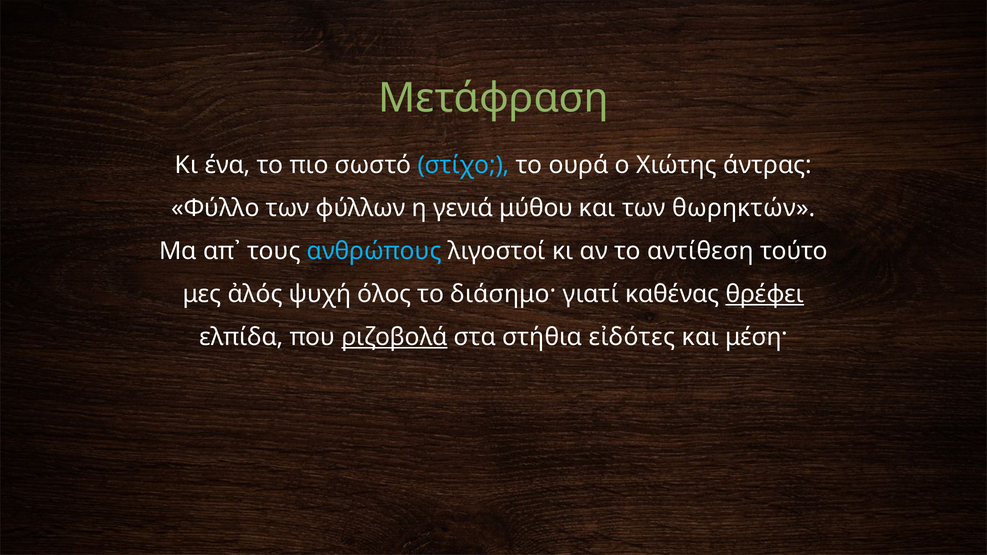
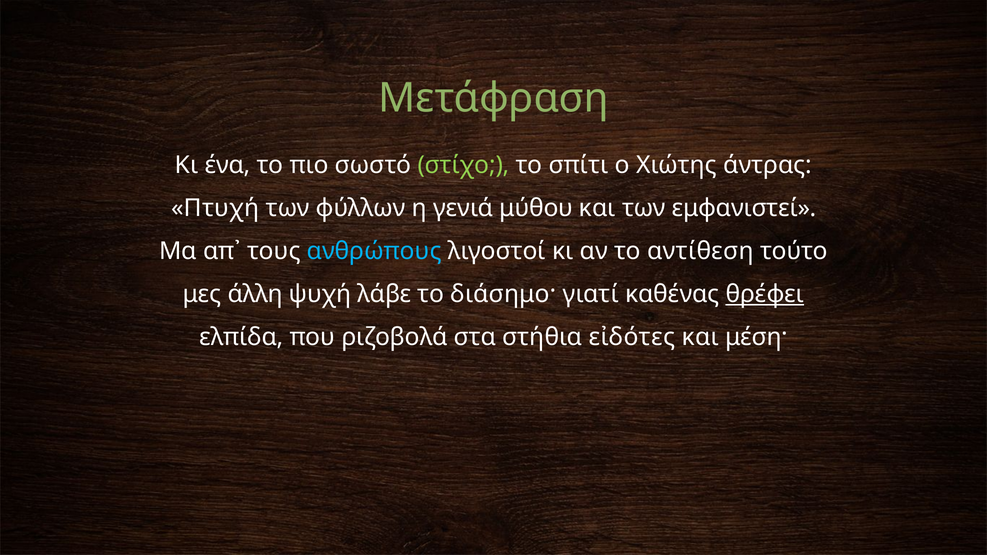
στίχο colour: light blue -> light green (464, 165)
ουρά: ουρά -> σπίτι (579, 165)
Φύλλο: Φύλλο -> Πτυχή (215, 208)
θωρηκτών: θωρηκτών -> εμφανιστεί (744, 208)
ἀλός: ἀλός -> άλλη (255, 294)
όλος: όλος -> λάβε (384, 294)
ριζοβολά underline: present -> none (395, 337)
